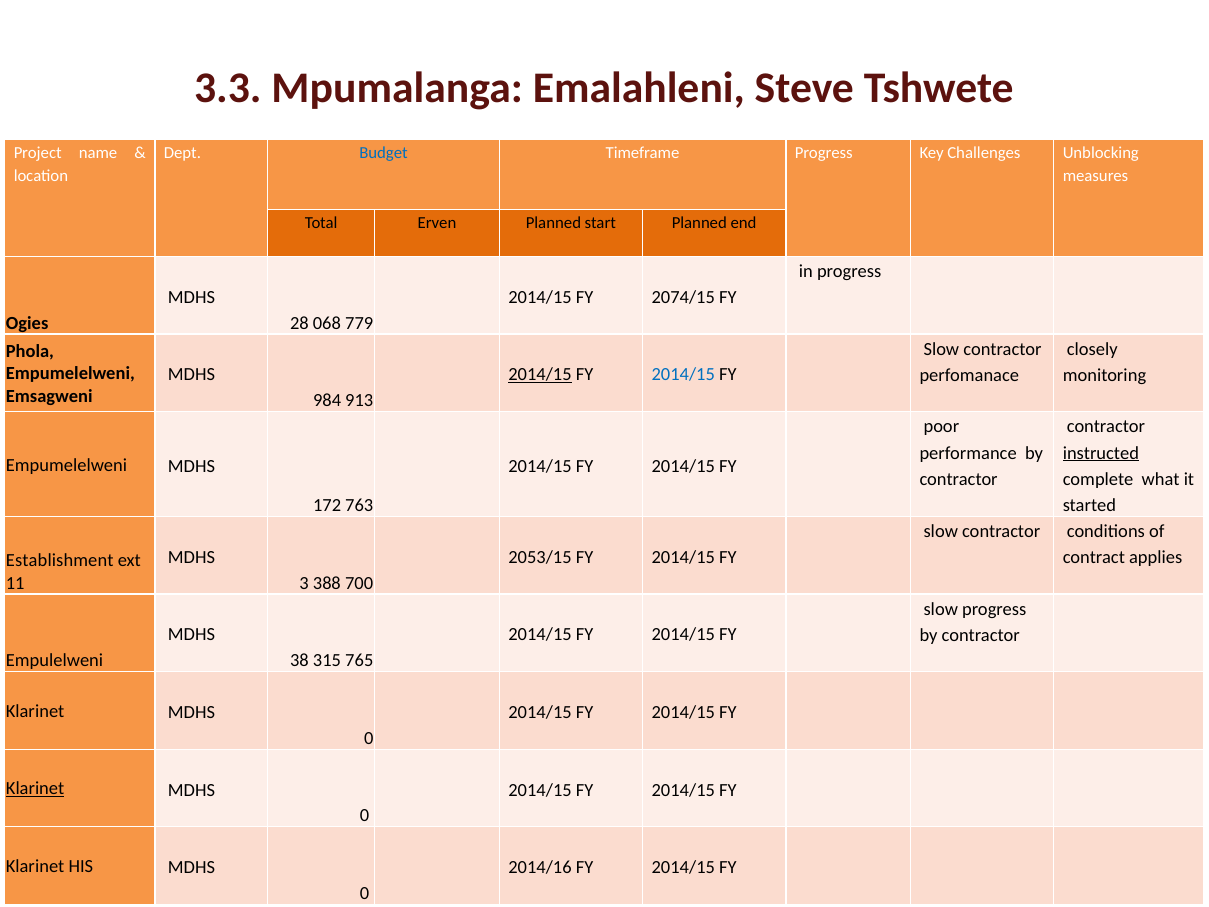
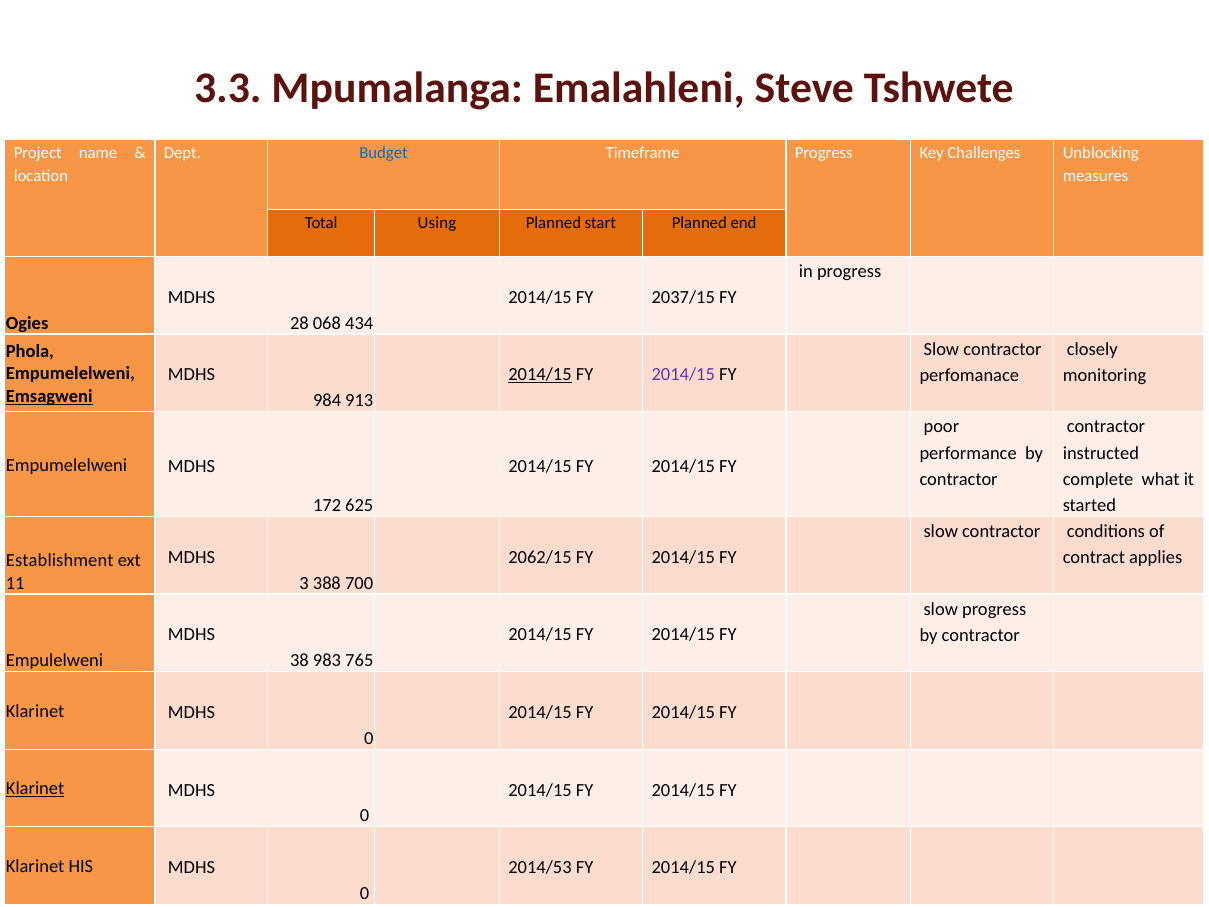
Erven: Erven -> Using (437, 223)
2074/15: 2074/15 -> 2037/15 (683, 297)
779: 779 -> 434 (359, 323)
2014/15 colour: blue -> purple (683, 375)
Emsagweni underline: none -> present (49, 397)
instructed underline: present -> none (1101, 453)
763: 763 -> 625 (359, 505)
2053/15: 2053/15 -> 2062/15 (540, 557)
315: 315 -> 983 (327, 660)
2014/16: 2014/16 -> 2014/53 (540, 867)
